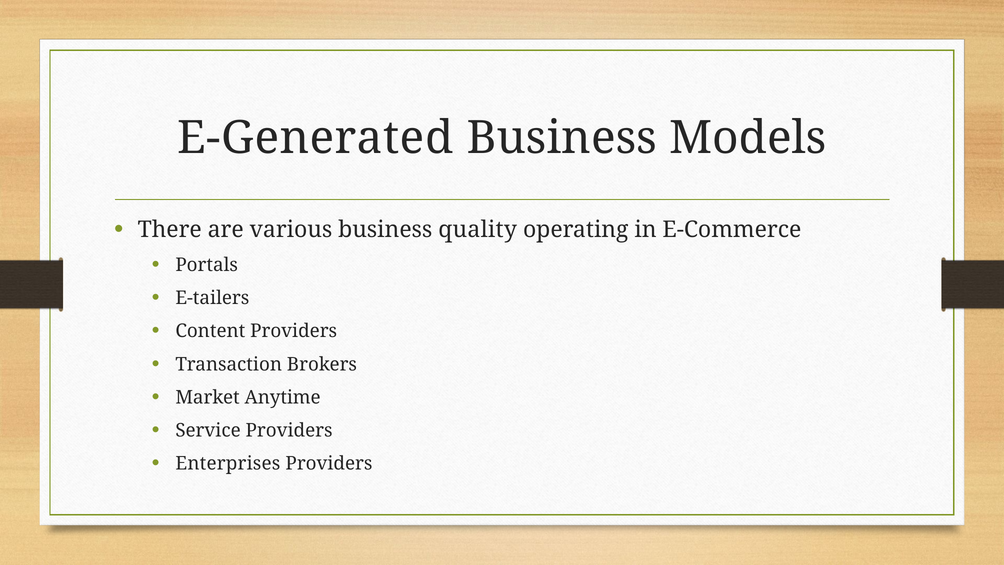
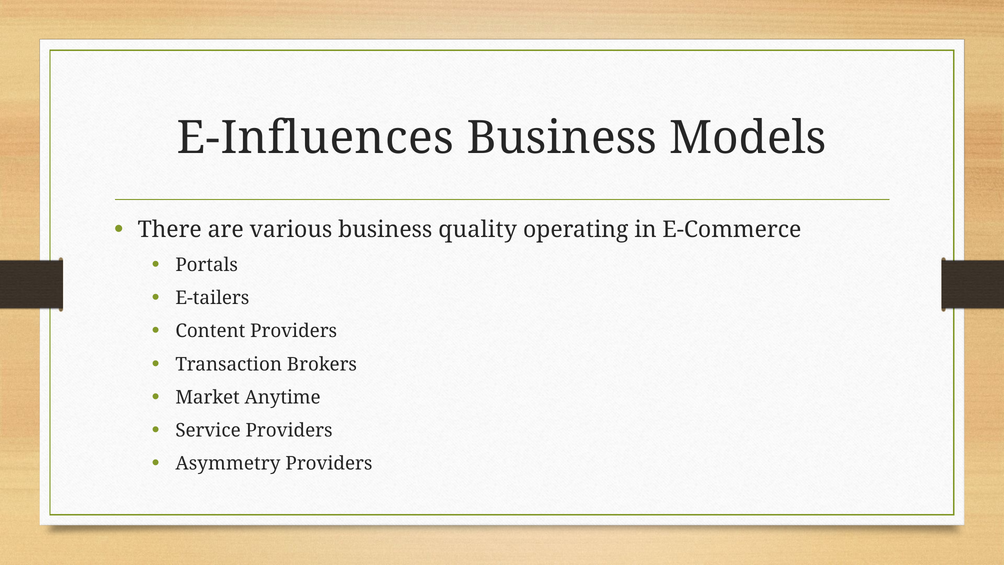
E-Generated: E-Generated -> E-Influences (315, 138)
Enterprises: Enterprises -> Asymmetry (228, 463)
